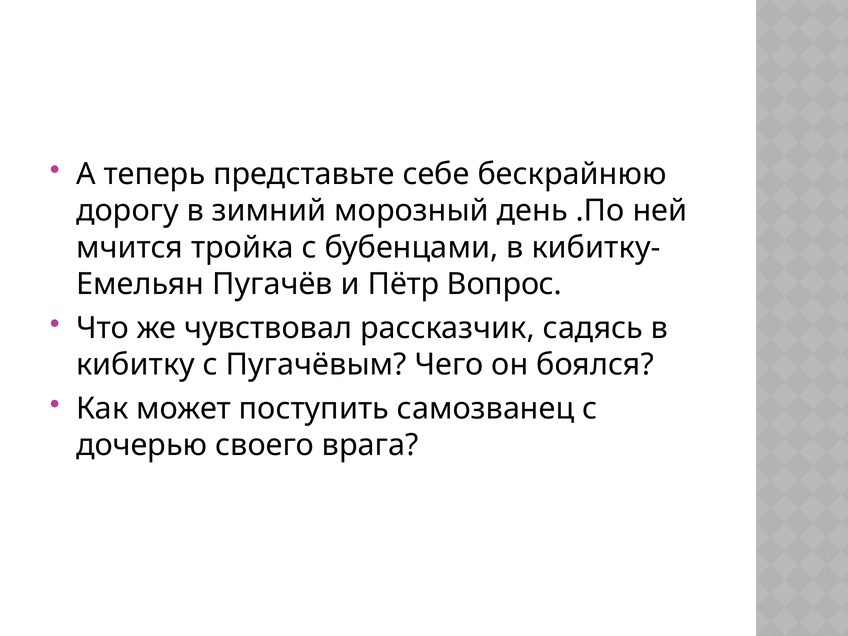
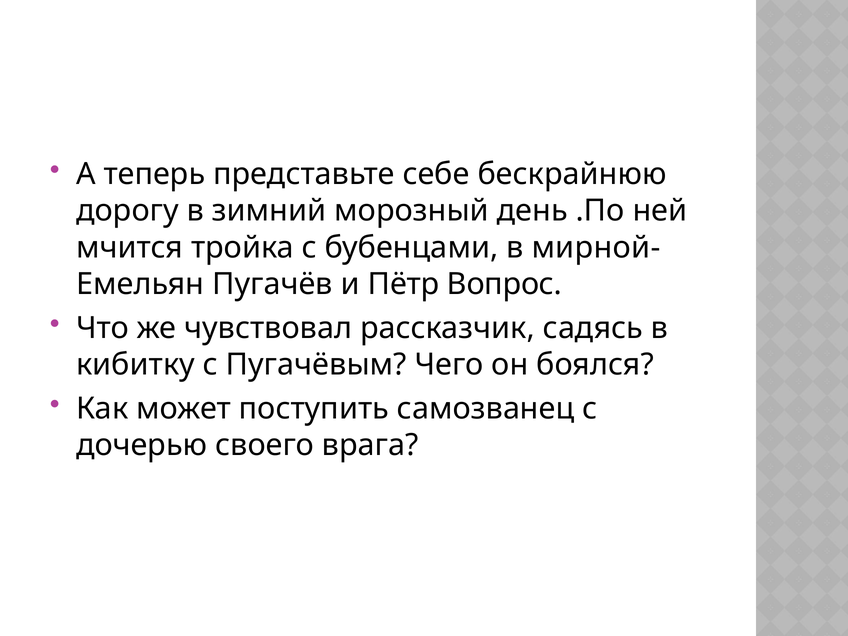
кибитку-: кибитку- -> мирной- (596, 247)
